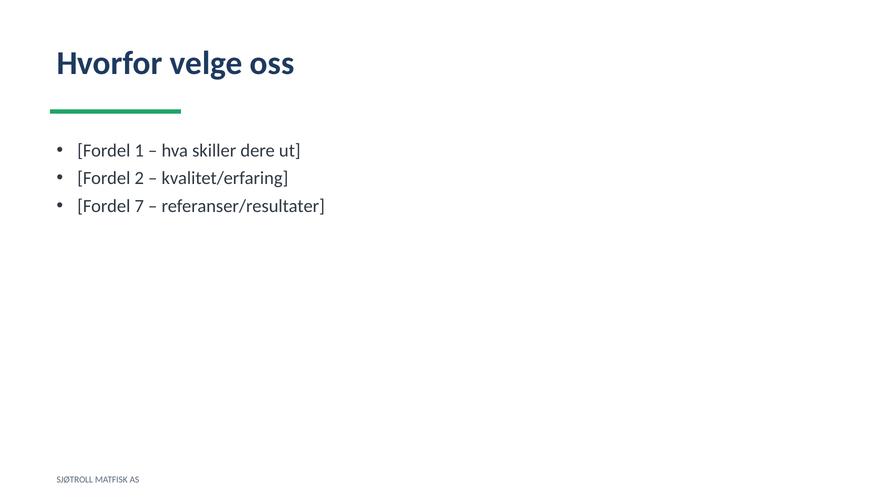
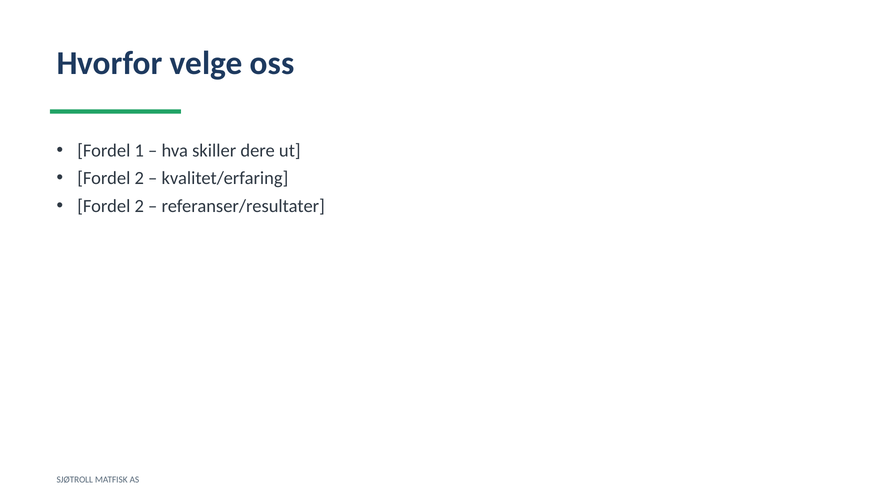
7: 7 -> 2 (139, 206)
